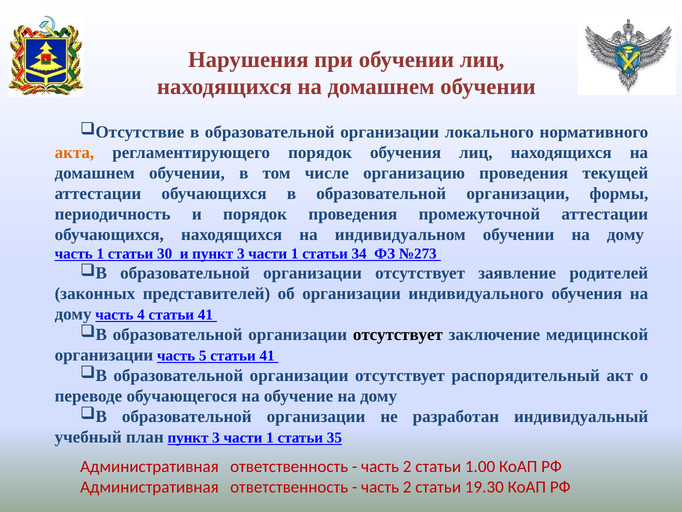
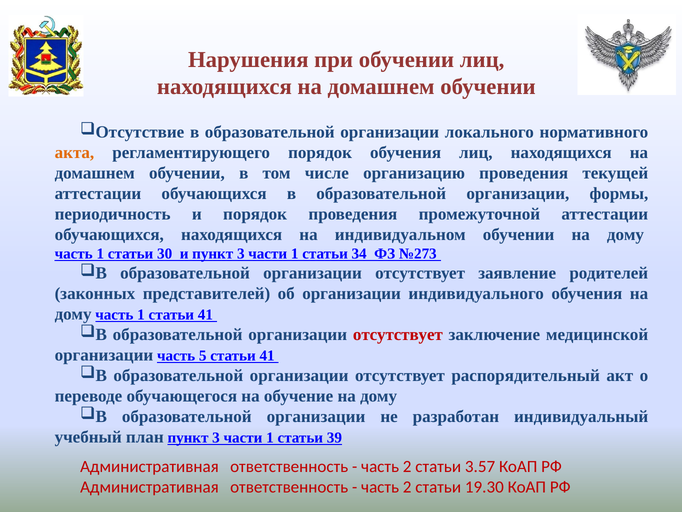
4: 4 -> 1 (141, 314)
отсутствует colour: black -> red (398, 334)
35: 35 -> 39 (334, 437)
1.00: 1.00 -> 3.57 (480, 466)
